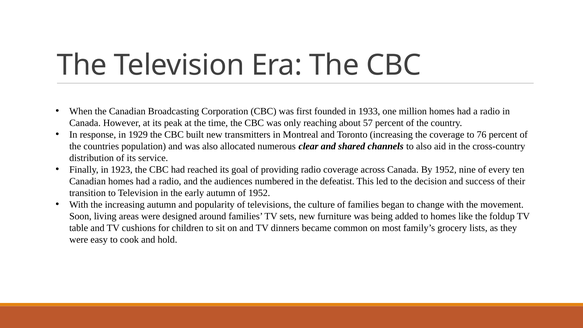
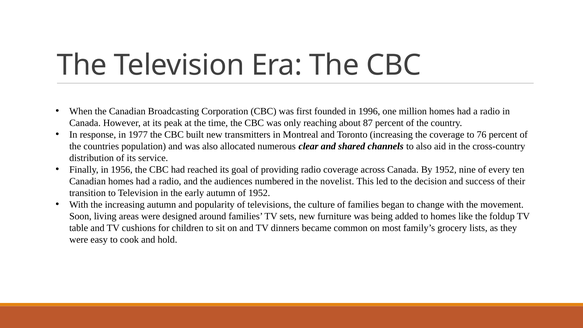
1933: 1933 -> 1996 (369, 111)
57: 57 -> 87 (368, 123)
1929: 1929 -> 1977 (138, 135)
1923: 1923 -> 1956 (122, 170)
defeatist: defeatist -> novelist (337, 181)
